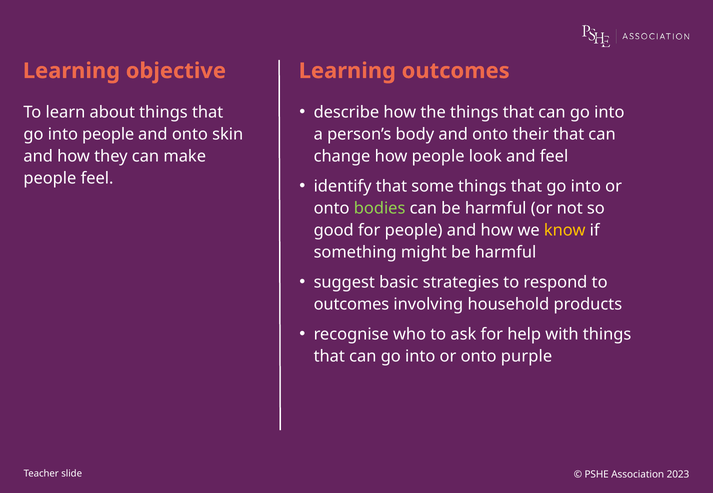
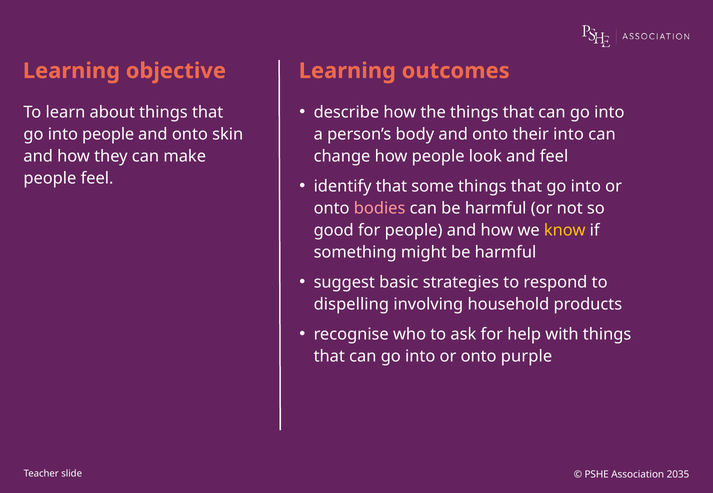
their that: that -> into (569, 134)
bodies colour: light green -> pink (380, 209)
outcomes: outcomes -> dispelling (351, 305)
2023: 2023 -> 2035 (678, 475)
